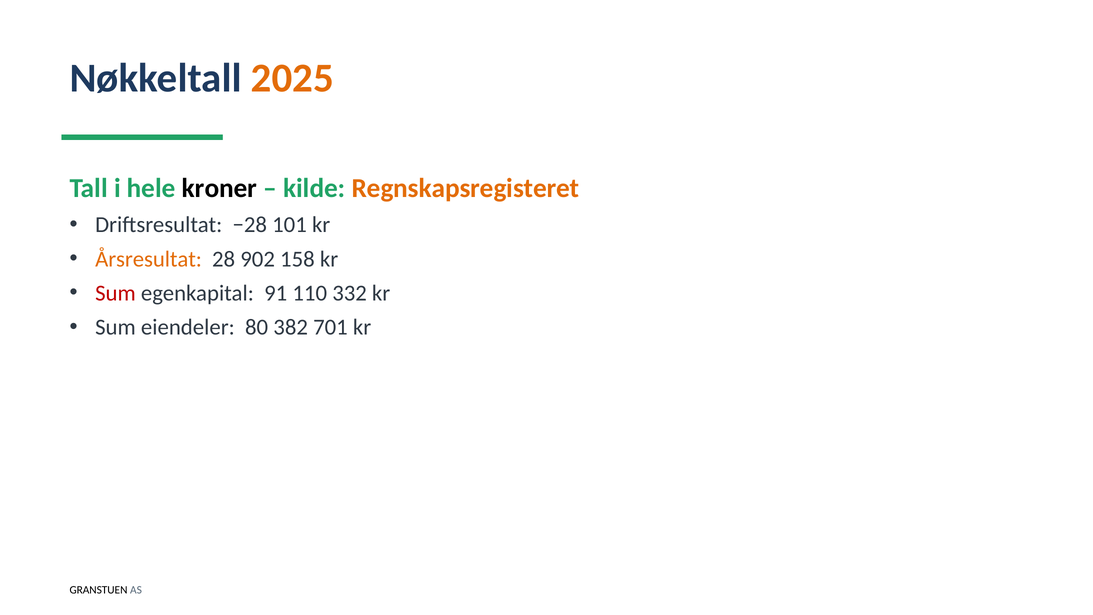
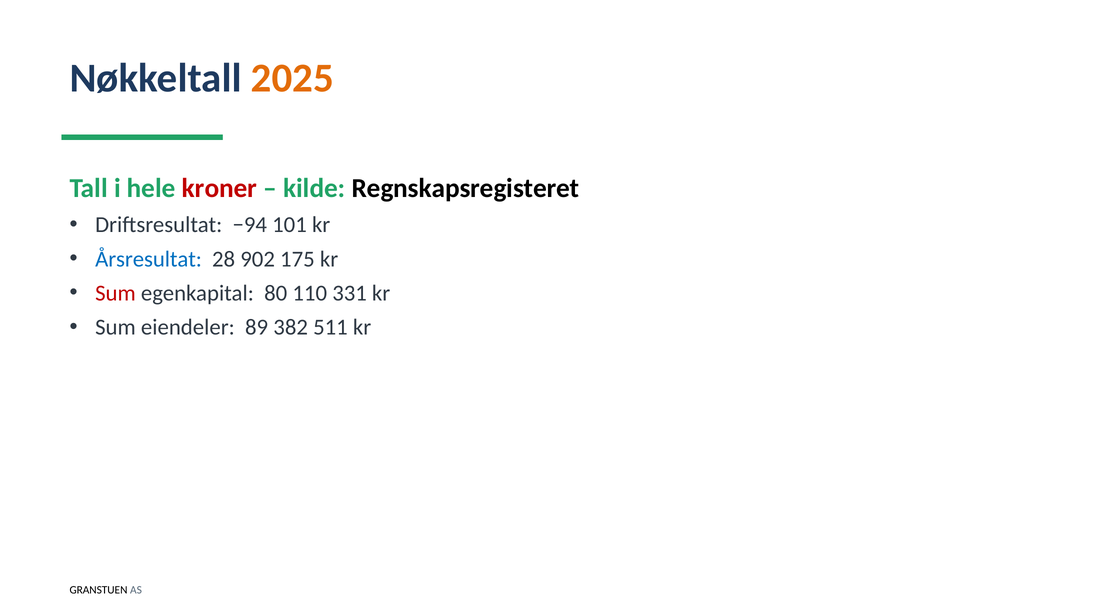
kroner colour: black -> red (220, 188)
Regnskapsregisteret colour: orange -> black (466, 188)
−28: −28 -> −94 (250, 225)
Årsresultat colour: orange -> blue (149, 259)
158: 158 -> 175 (297, 259)
91: 91 -> 80 (276, 293)
332: 332 -> 331 (350, 293)
80: 80 -> 89 (257, 327)
701: 701 -> 511 (330, 327)
